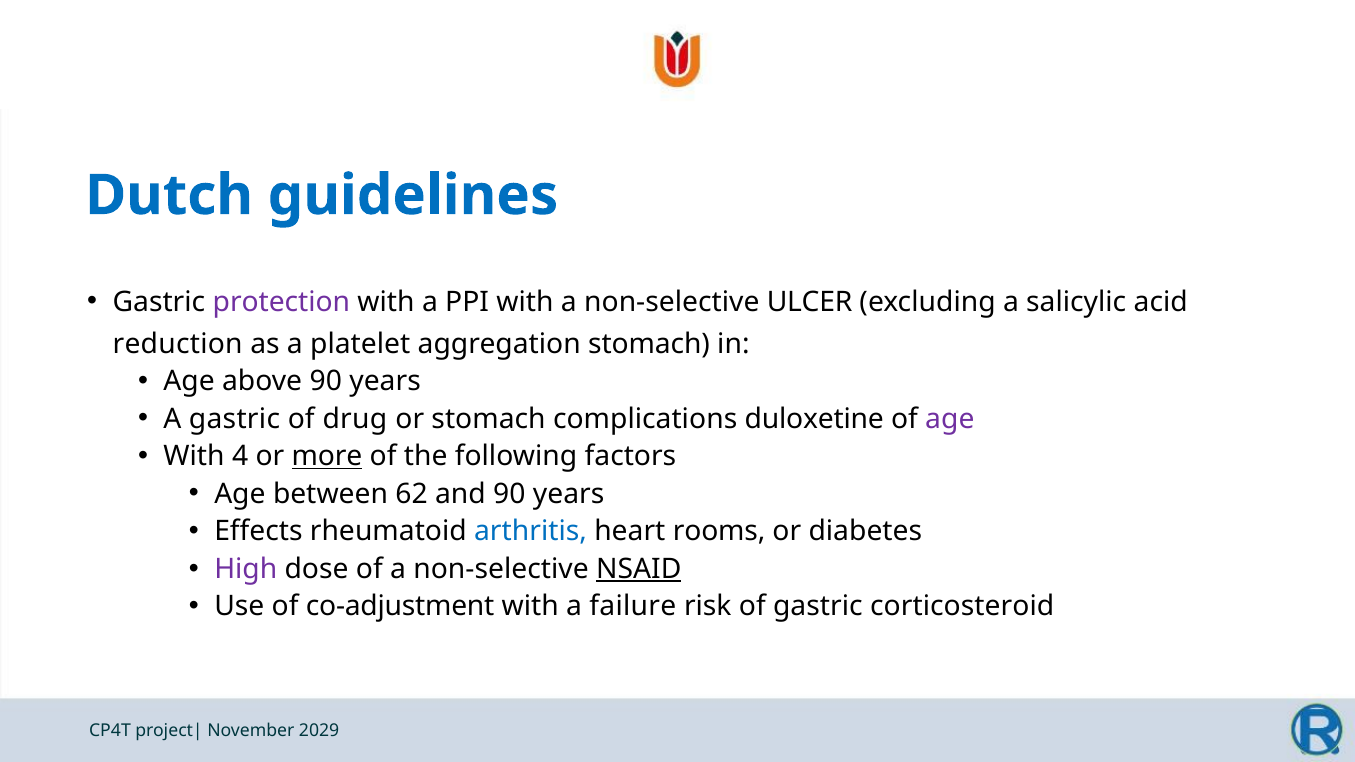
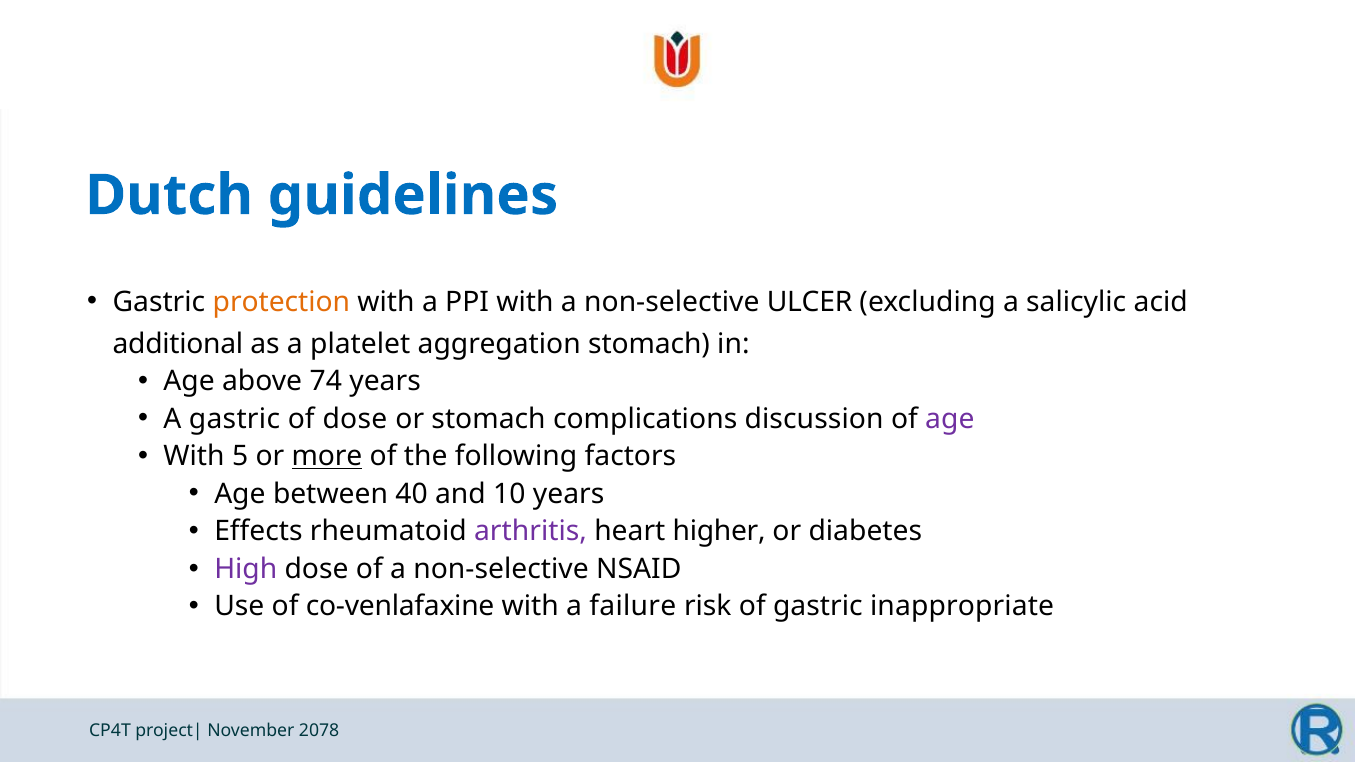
protection colour: purple -> orange (281, 302)
reduction: reduction -> additional (178, 344)
above 90: 90 -> 74 (326, 381)
of drug: drug -> dose (355, 419)
duloxetine: duloxetine -> discussion (814, 419)
4: 4 -> 5 (240, 456)
62: 62 -> 40 (412, 494)
and 90: 90 -> 10 (509, 494)
arthritis colour: blue -> purple (531, 531)
rooms: rooms -> higher (719, 531)
NSAID underline: present -> none (639, 569)
co-adjustment: co-adjustment -> co-venlafaxine (400, 607)
corticosteroid: corticosteroid -> inappropriate (962, 607)
2029: 2029 -> 2078 (319, 731)
